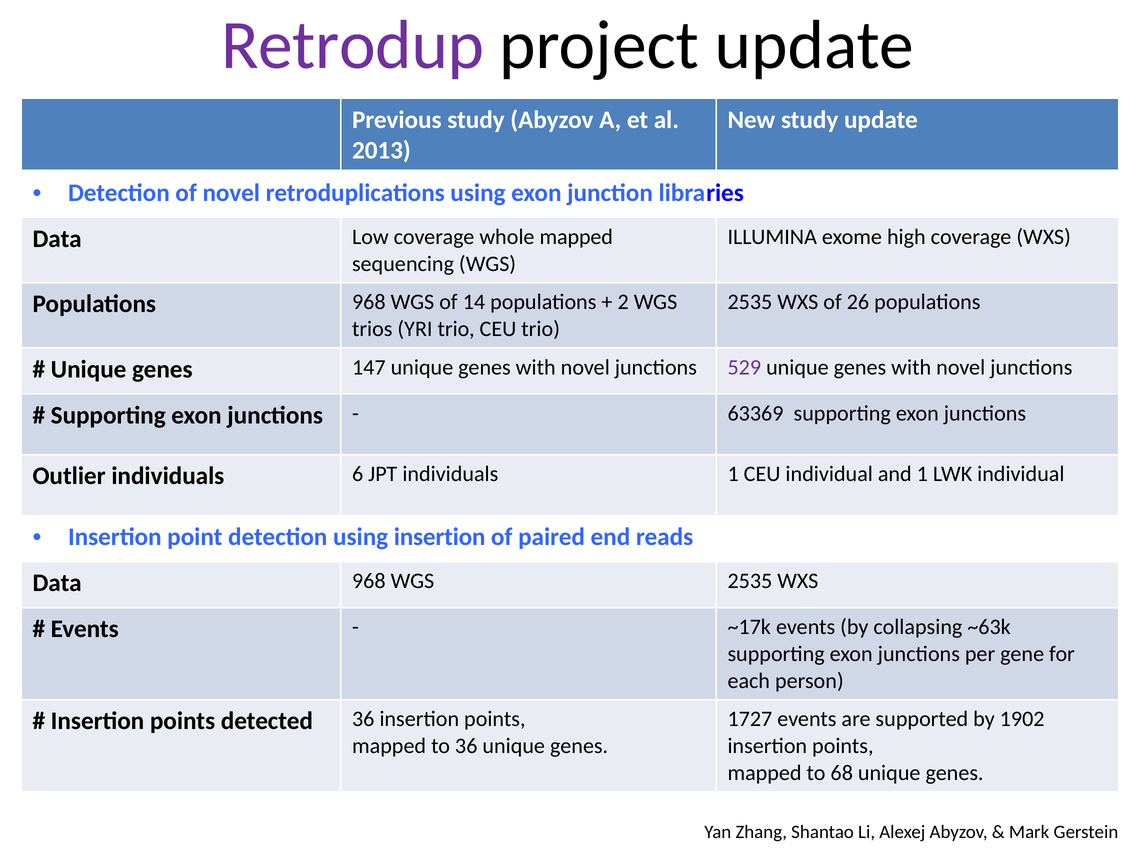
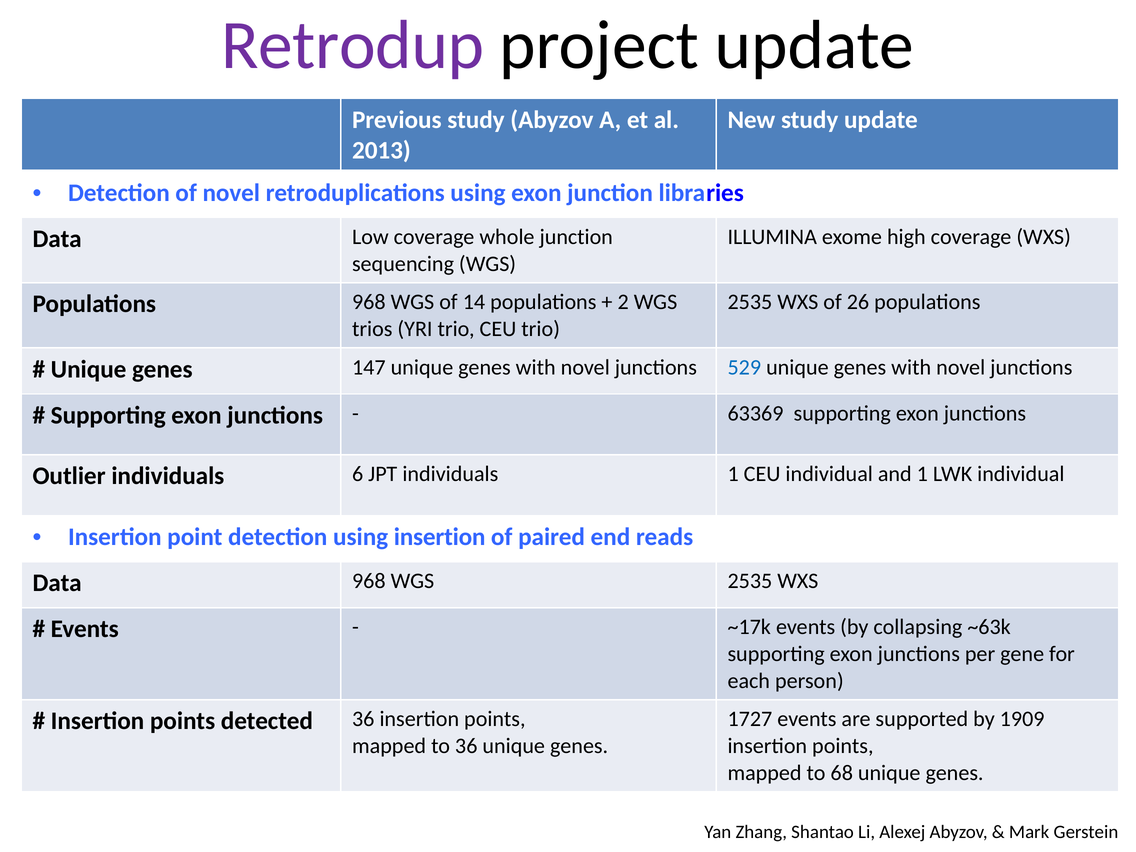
whole mapped: mapped -> junction (576, 237)
529 colour: purple -> blue (744, 367)
1902: 1902 -> 1909 (1022, 719)
